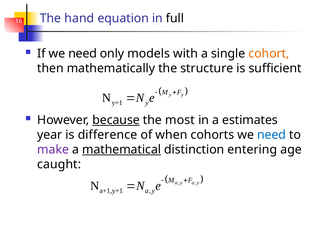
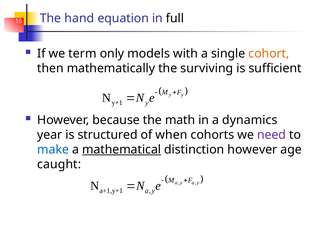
If we need: need -> term (82, 53)
structure: structure -> surviving (207, 68)
because underline: present -> none (116, 120)
most: most -> math (180, 120)
estimates: estimates -> dynamics (250, 120)
difference: difference -> structured (108, 134)
need colour: blue -> purple (272, 134)
make colour: purple -> blue (53, 149)
distinction entering: entering -> however (252, 149)
